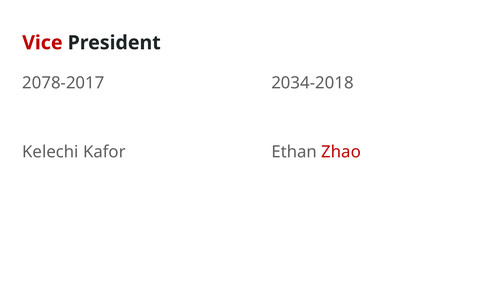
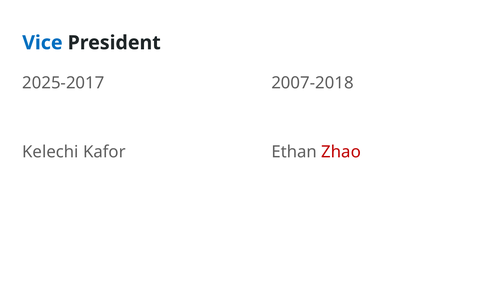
Vice colour: red -> blue (42, 43)
2078-2017: 2078-2017 -> 2025-2017 (63, 83)
2034-2018: 2034-2018 -> 2007-2018 (312, 83)
